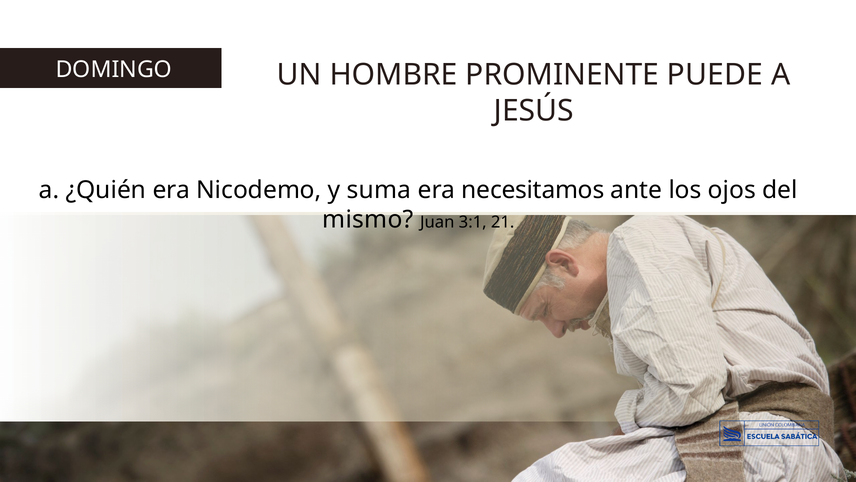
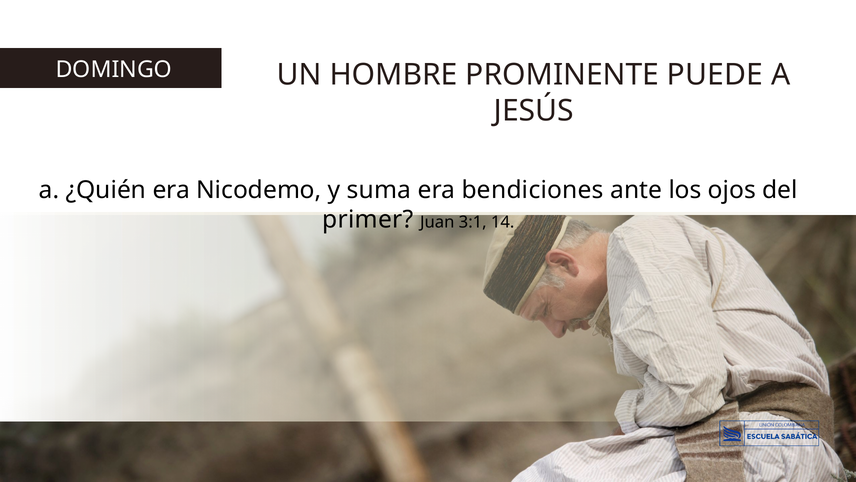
necesitamos: necesitamos -> bendiciones (533, 190)
mismo: mismo -> primer (368, 219)
21: 21 -> 14 (503, 222)
